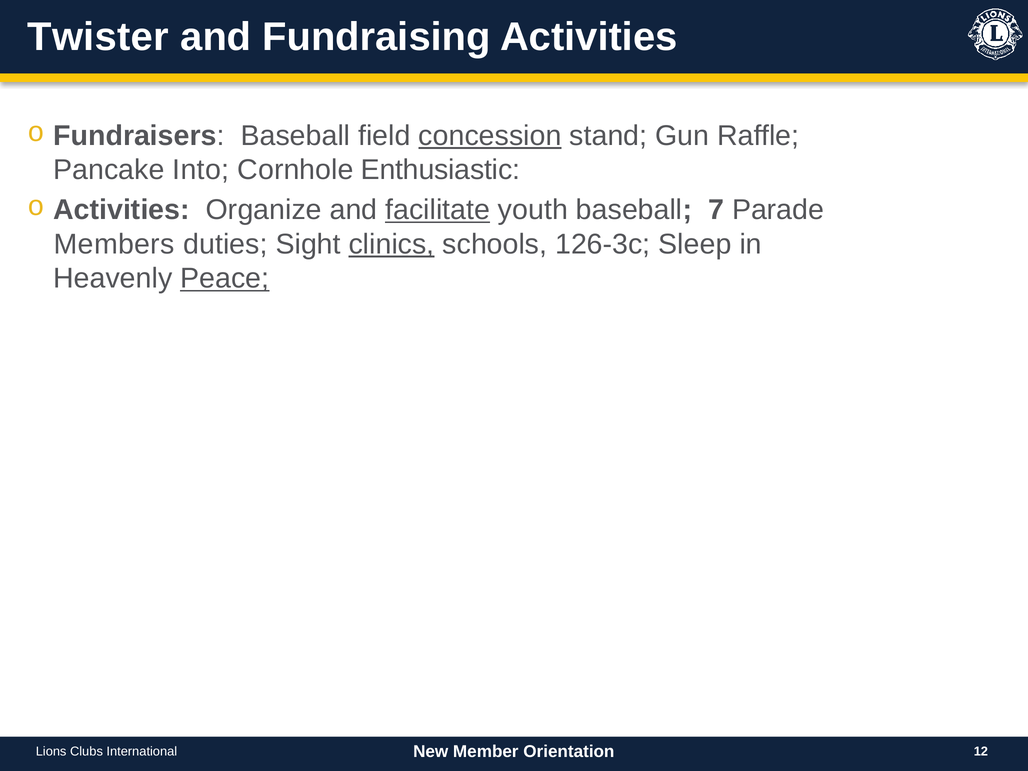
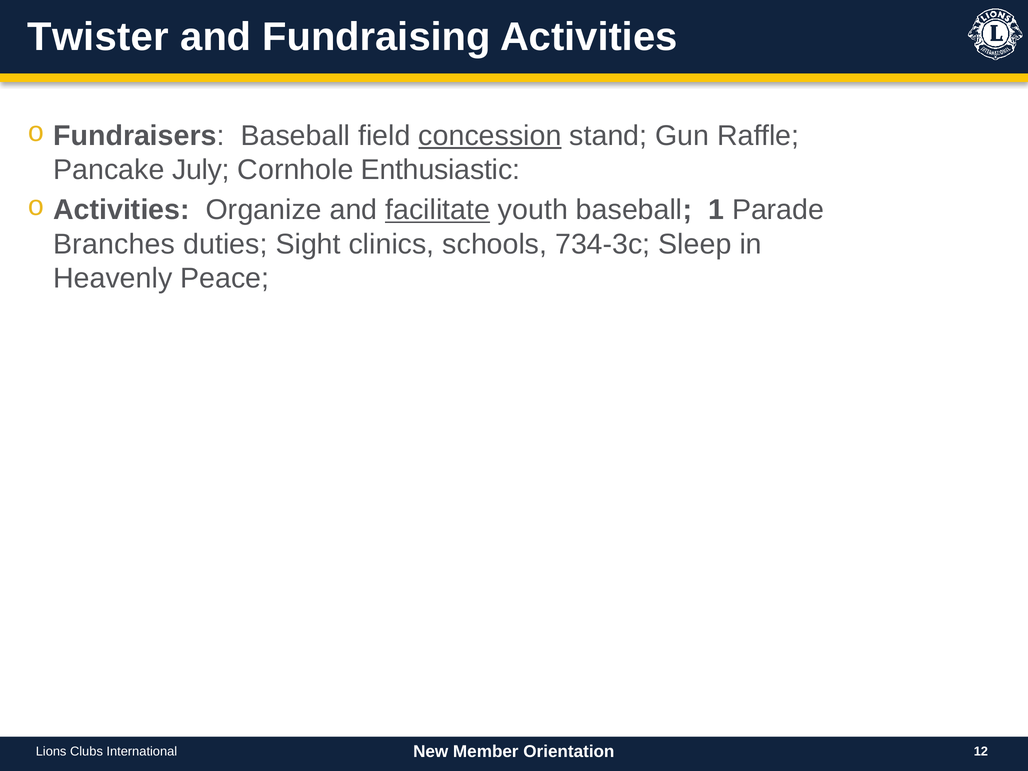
Into: Into -> July (201, 170)
7: 7 -> 1 (716, 210)
Members: Members -> Branches (114, 244)
clinics underline: present -> none (392, 244)
126-3c: 126-3c -> 734-3c (603, 244)
Peace underline: present -> none (225, 278)
